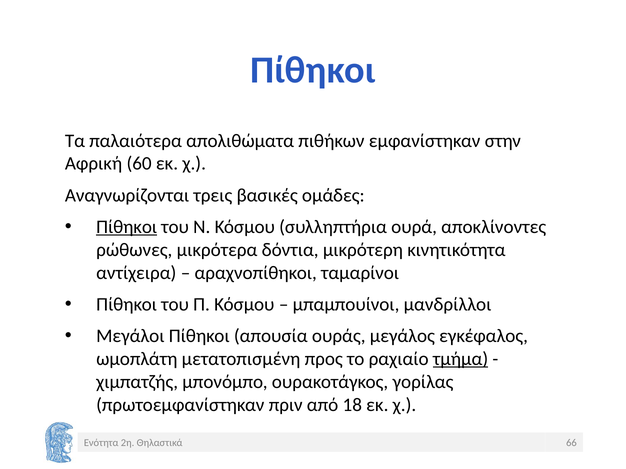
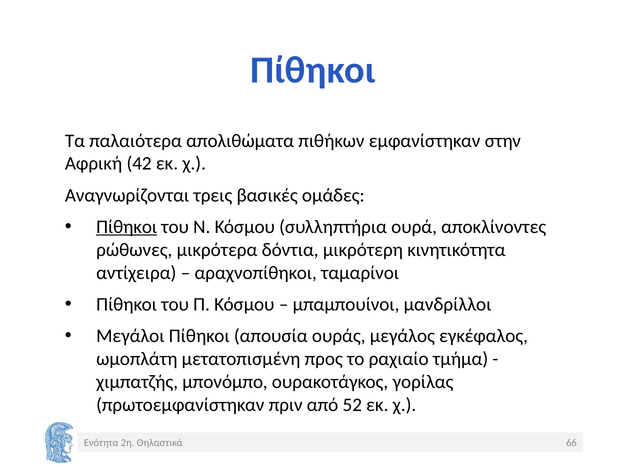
60: 60 -> 42 (139, 164)
τμήμα underline: present -> none (461, 359)
18: 18 -> 52 (352, 405)
